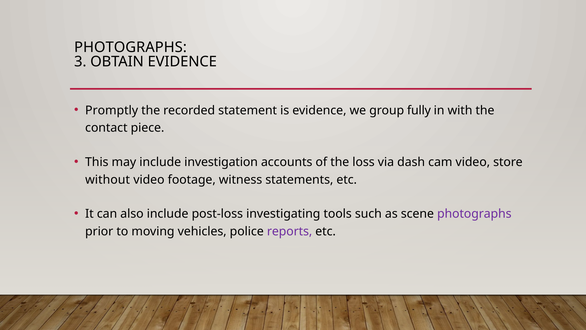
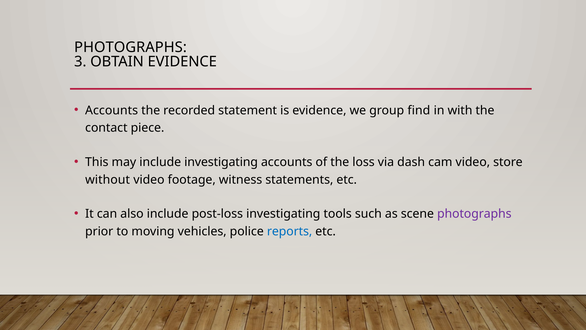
Promptly: Promptly -> Accounts (112, 110)
fully: fully -> find (419, 110)
include investigation: investigation -> investigating (221, 162)
reports colour: purple -> blue (290, 231)
